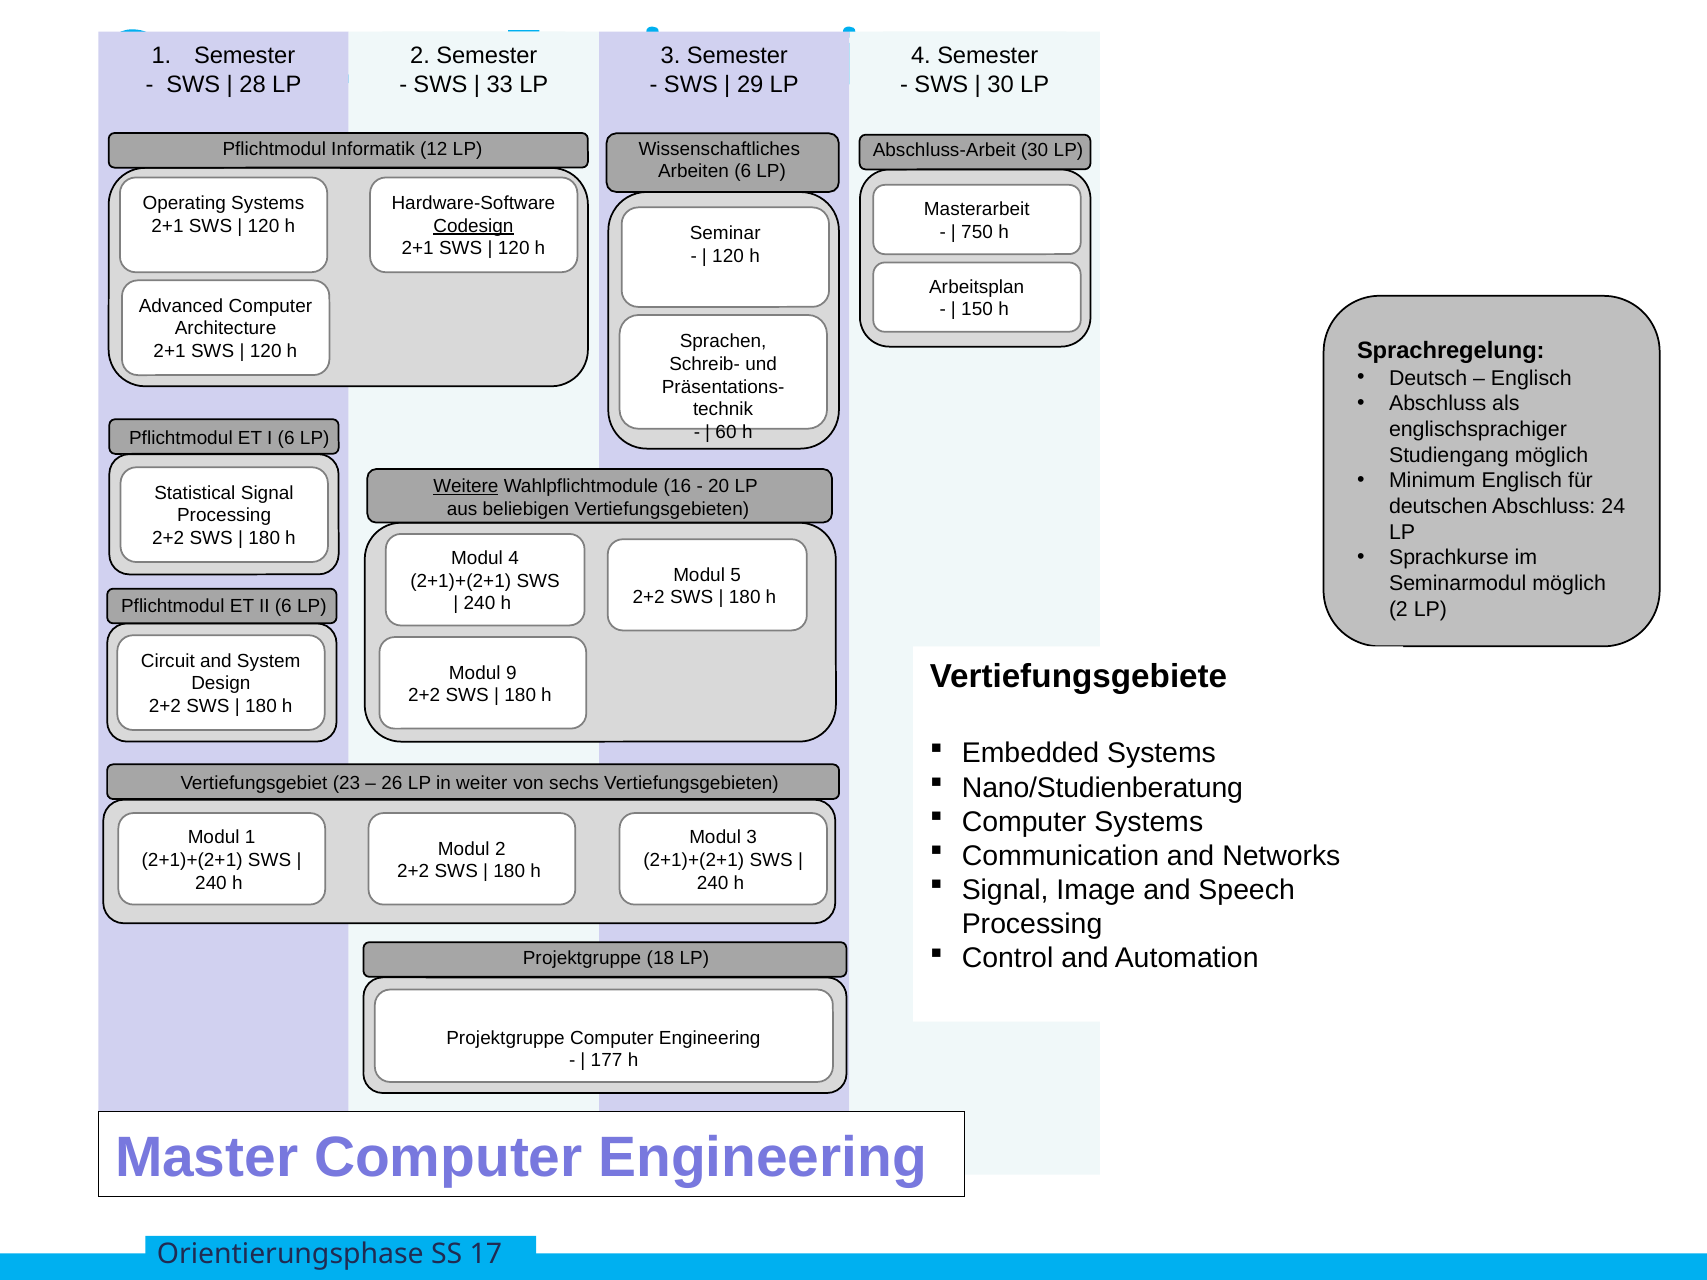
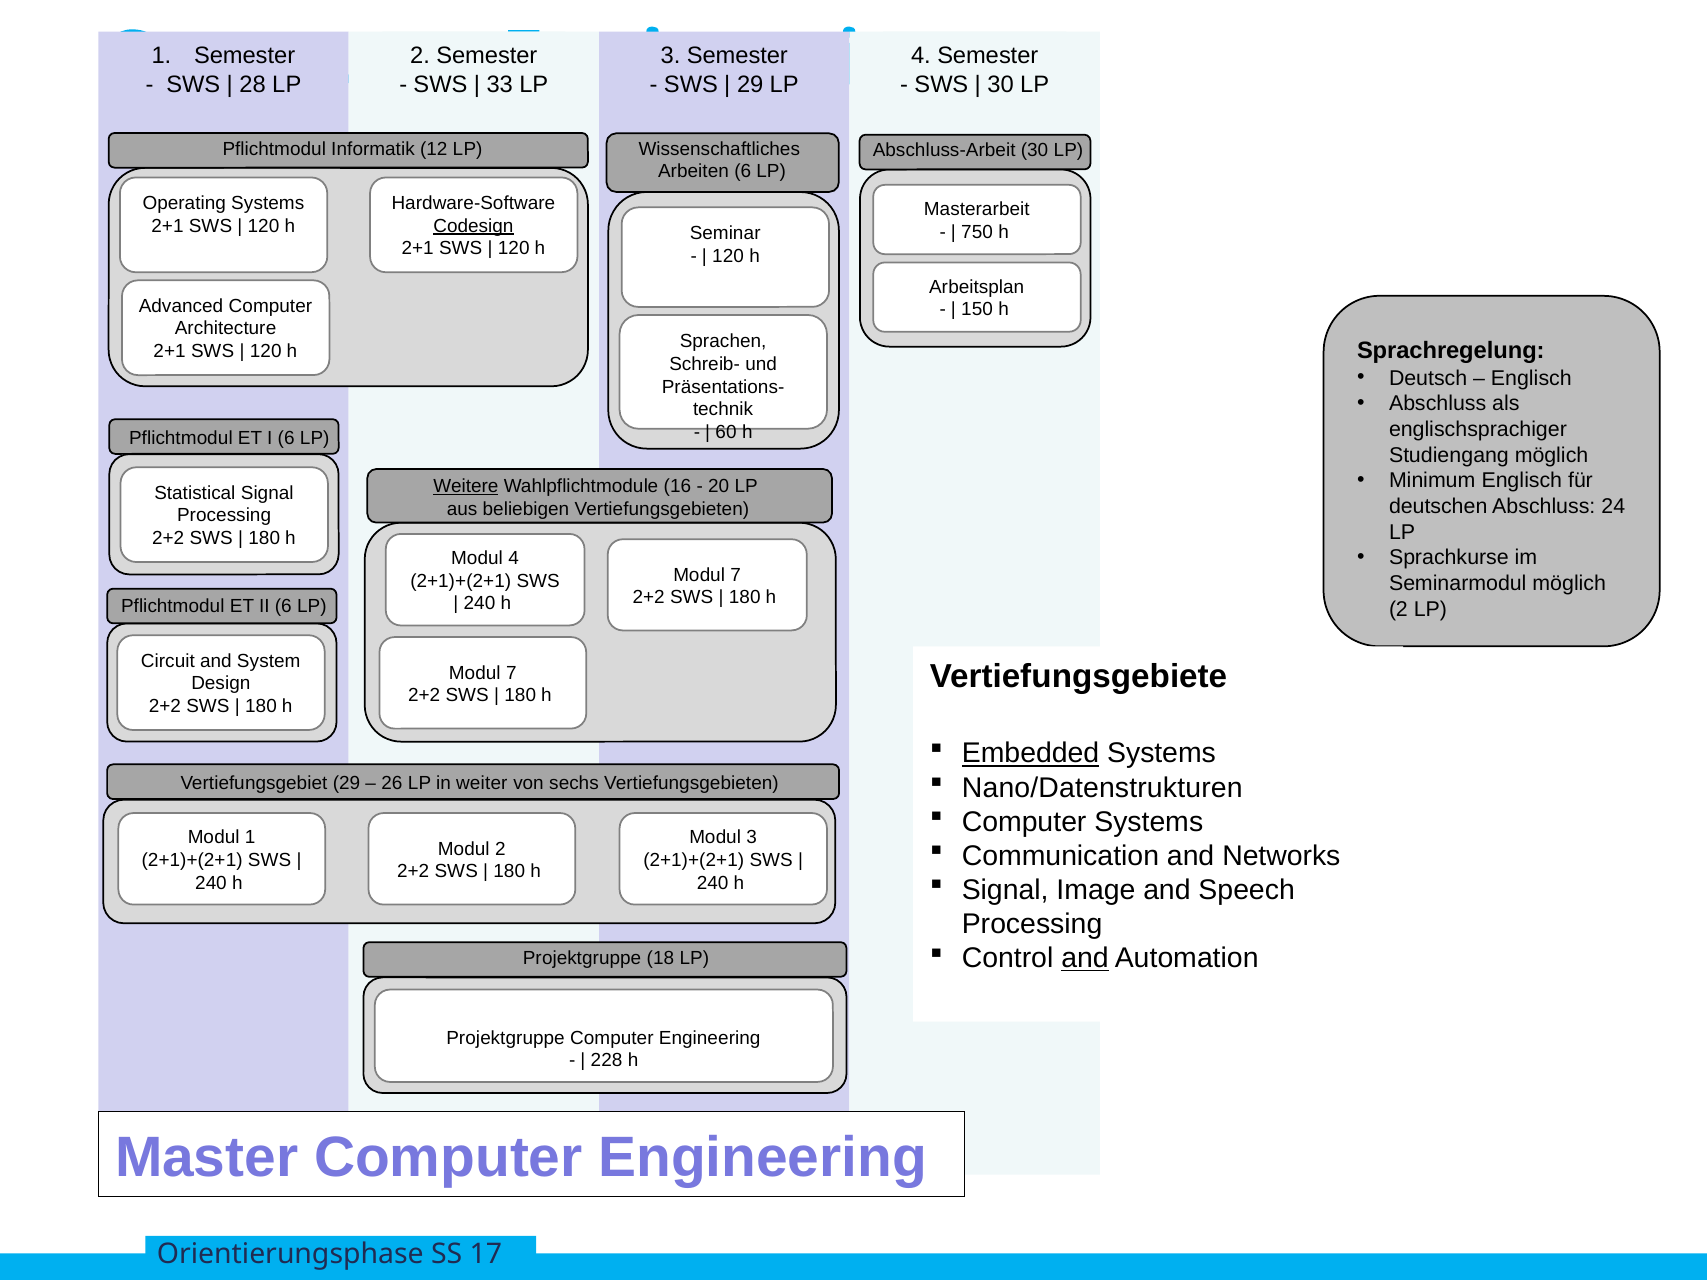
5: 5 -> 7 (736, 575)
9: 9 -> 7 (511, 673)
Embedded underline: none -> present (1031, 754)
Nano/Studienberatung: Nano/Studienberatung -> Nano/Datenstrukturen (1102, 788)
Vertiefungsgebiet 23: 23 -> 29 (346, 783)
and underline: none -> present (1085, 959)
177: 177 -> 228 (607, 1061)
